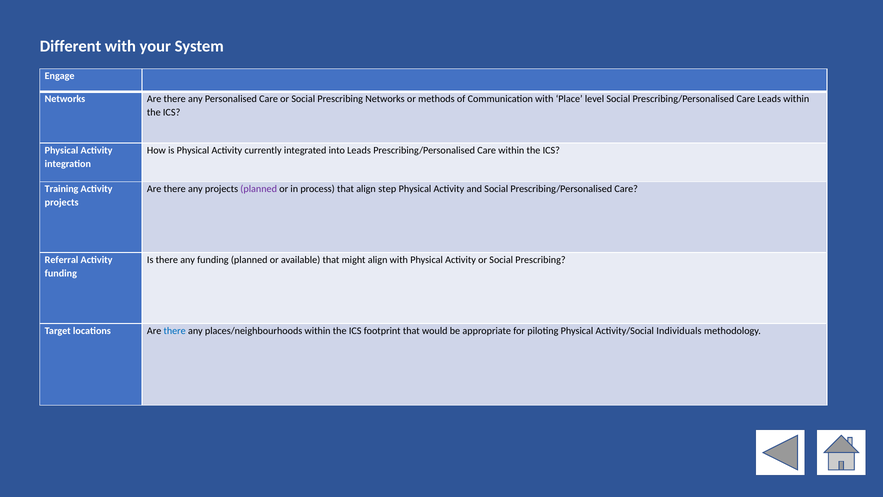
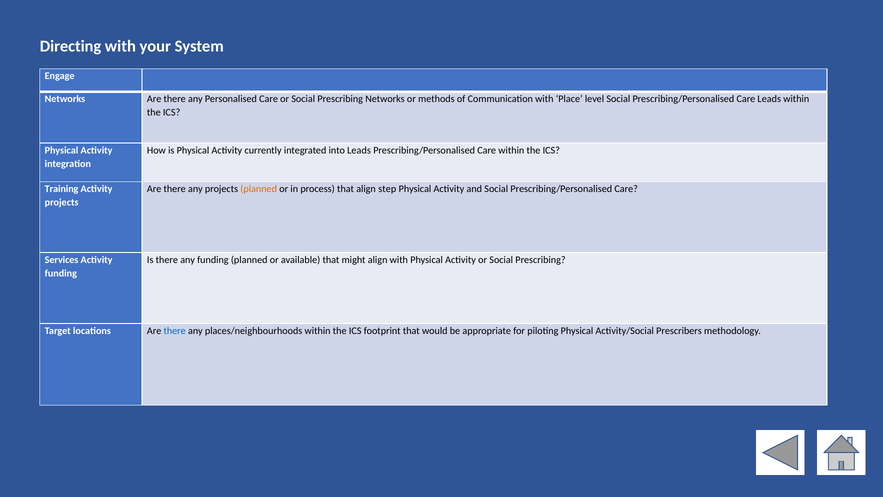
Different: Different -> Directing (71, 46)
planned colour: purple -> orange (259, 189)
Referral: Referral -> Services (62, 260)
Individuals: Individuals -> Prescribers (679, 331)
